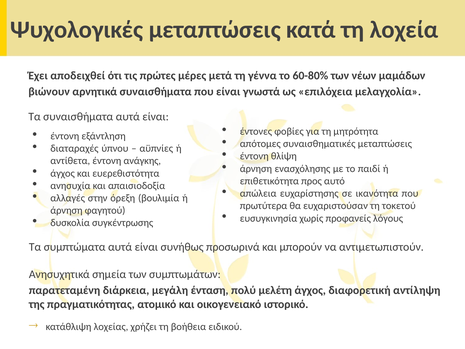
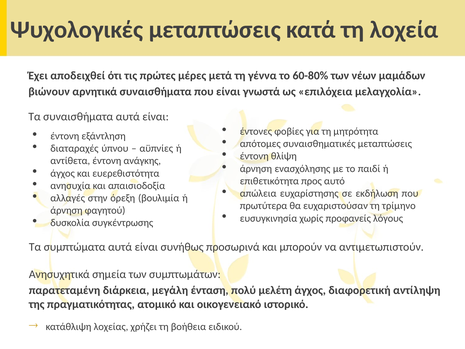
ικανότητα: ικανότητα -> εκδήλωση (377, 193)
τοκετού: τοκετού -> τρίμηνο (399, 206)
